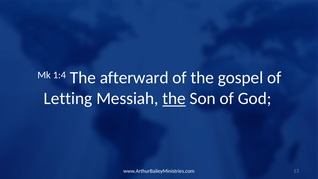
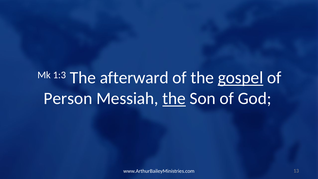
1:4: 1:4 -> 1:3 (59, 75)
gospel underline: none -> present (241, 78)
Letting: Letting -> Person (68, 98)
